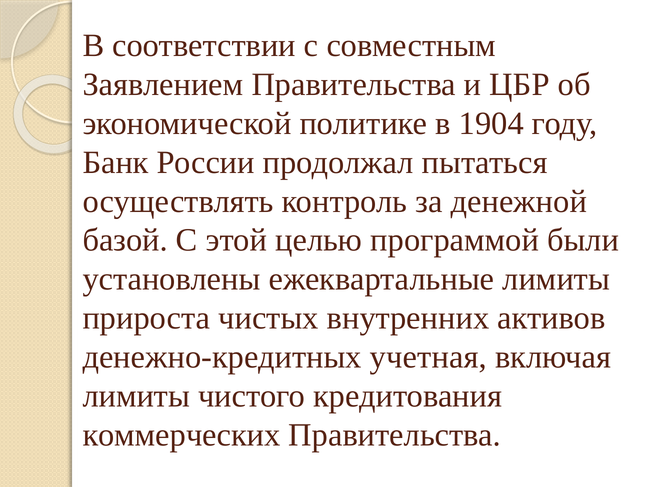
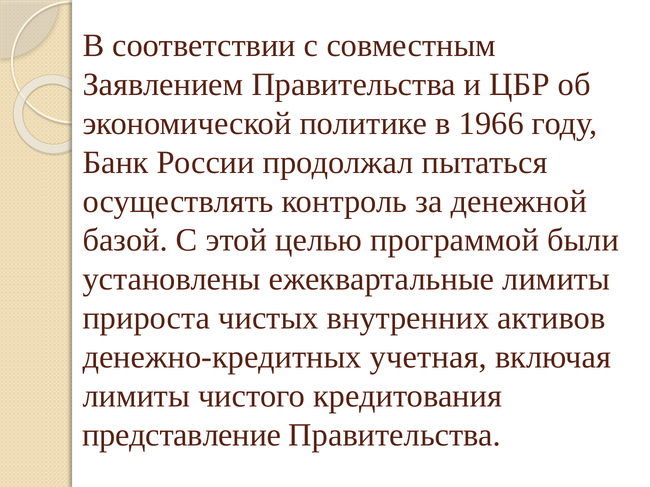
1904: 1904 -> 1966 (491, 124)
коммерческих: коммерческих -> представление (182, 436)
